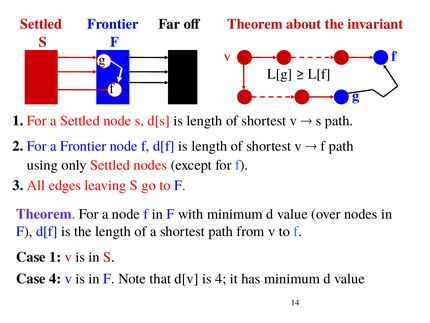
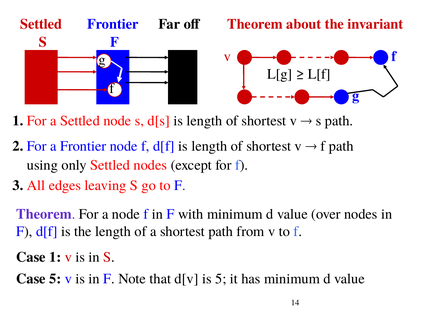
Case 4: 4 -> 5 (55, 278)
is 4: 4 -> 5 (221, 278)
